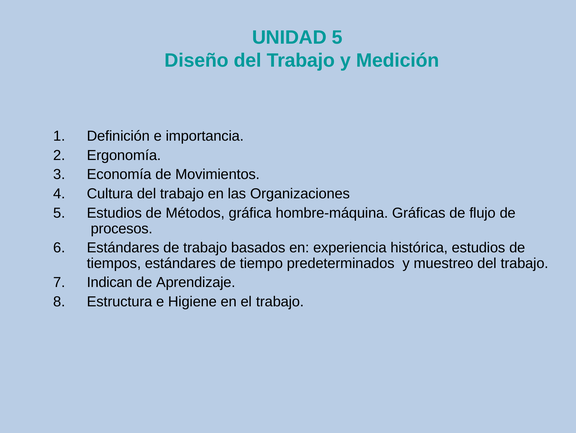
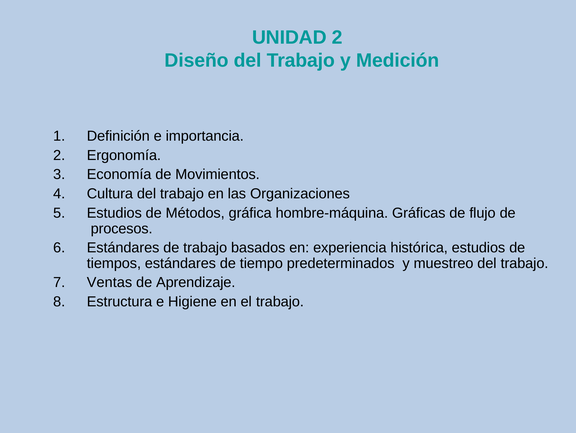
UNIDAD 5: 5 -> 2 (337, 37)
Indican: Indican -> Ventas (110, 282)
